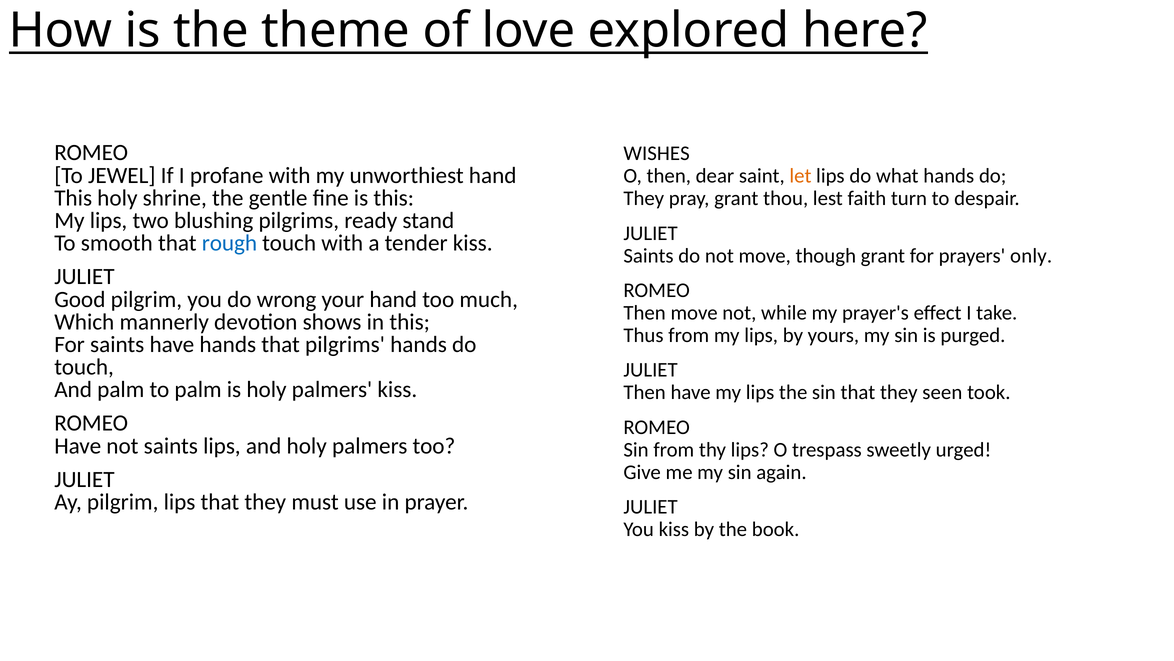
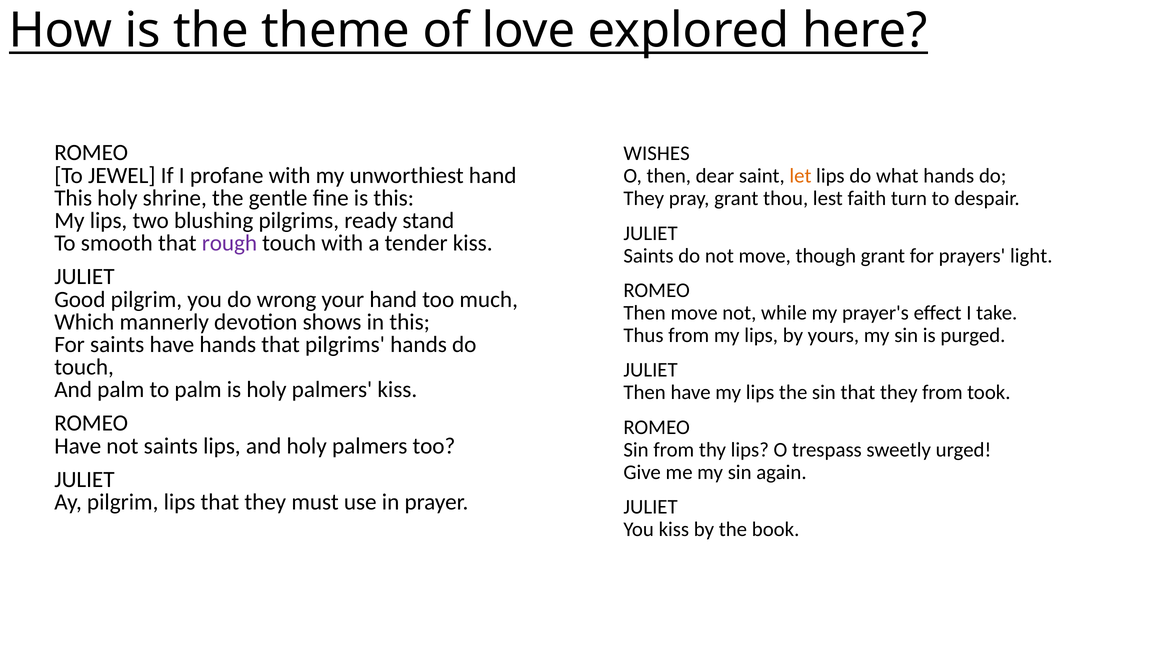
rough colour: blue -> purple (229, 243)
only: only -> light (1031, 255)
they seen: seen -> from (942, 392)
